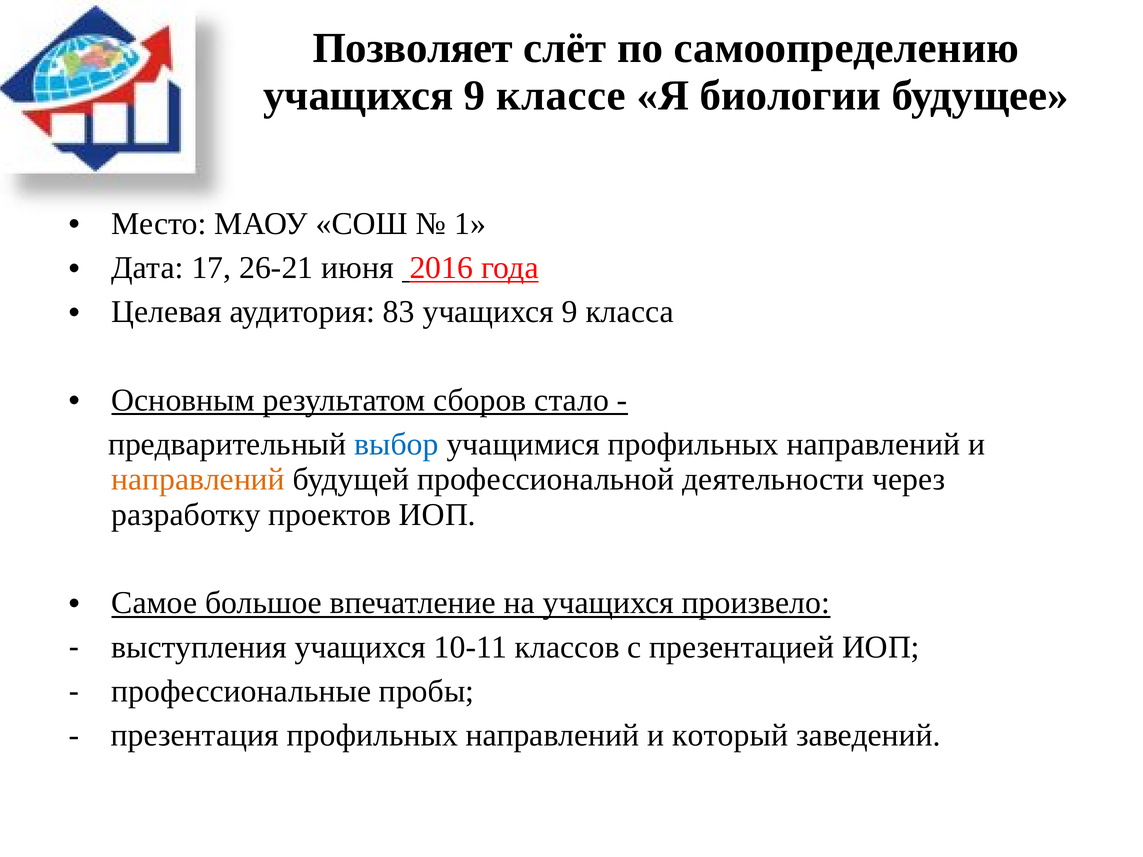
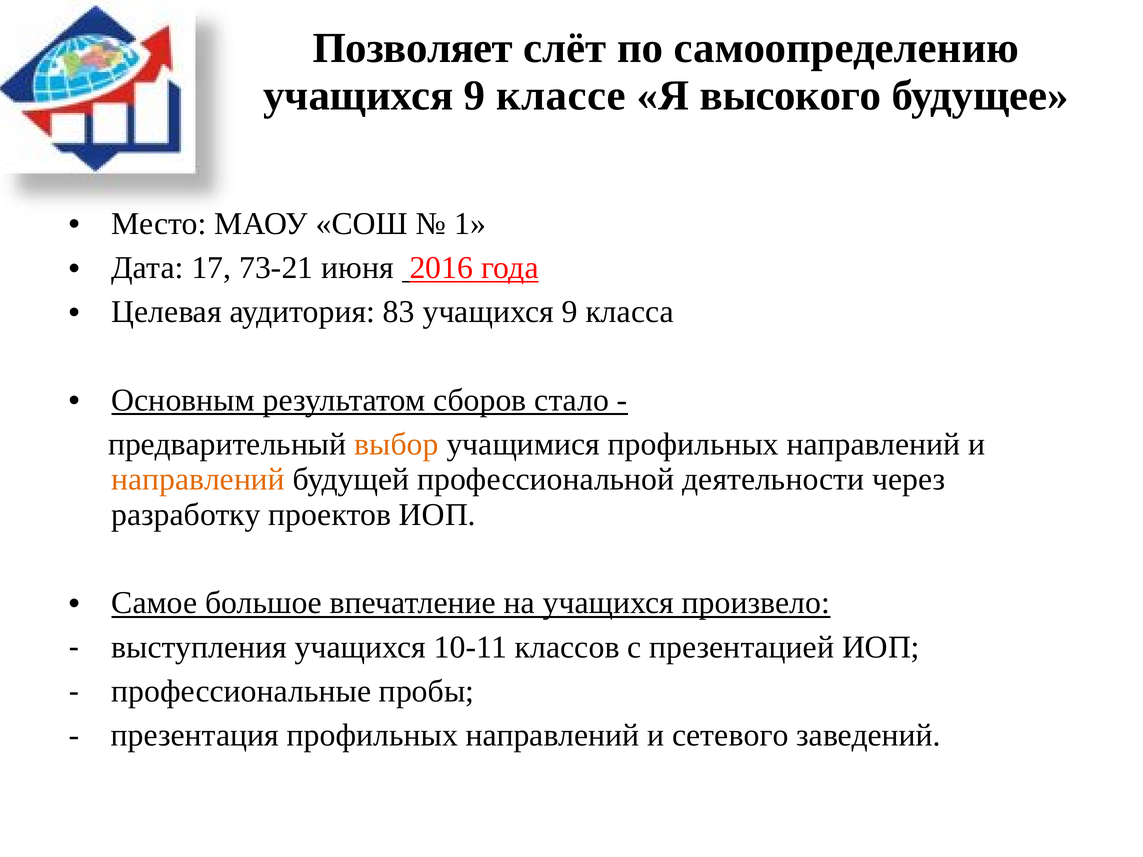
биологии: биологии -> высокого (791, 96)
26-21: 26-21 -> 73-21 (276, 268)
выбор colour: blue -> orange (396, 444)
который: который -> сетевого (730, 736)
